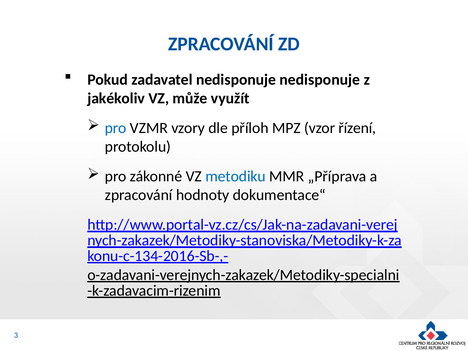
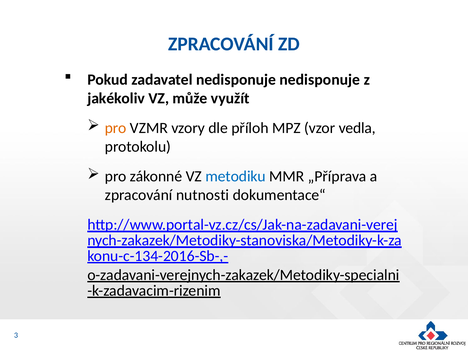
pro colour: blue -> orange (116, 128)
řízení: řízení -> vedla (357, 128)
hodnoty: hodnoty -> nutnosti (203, 195)
